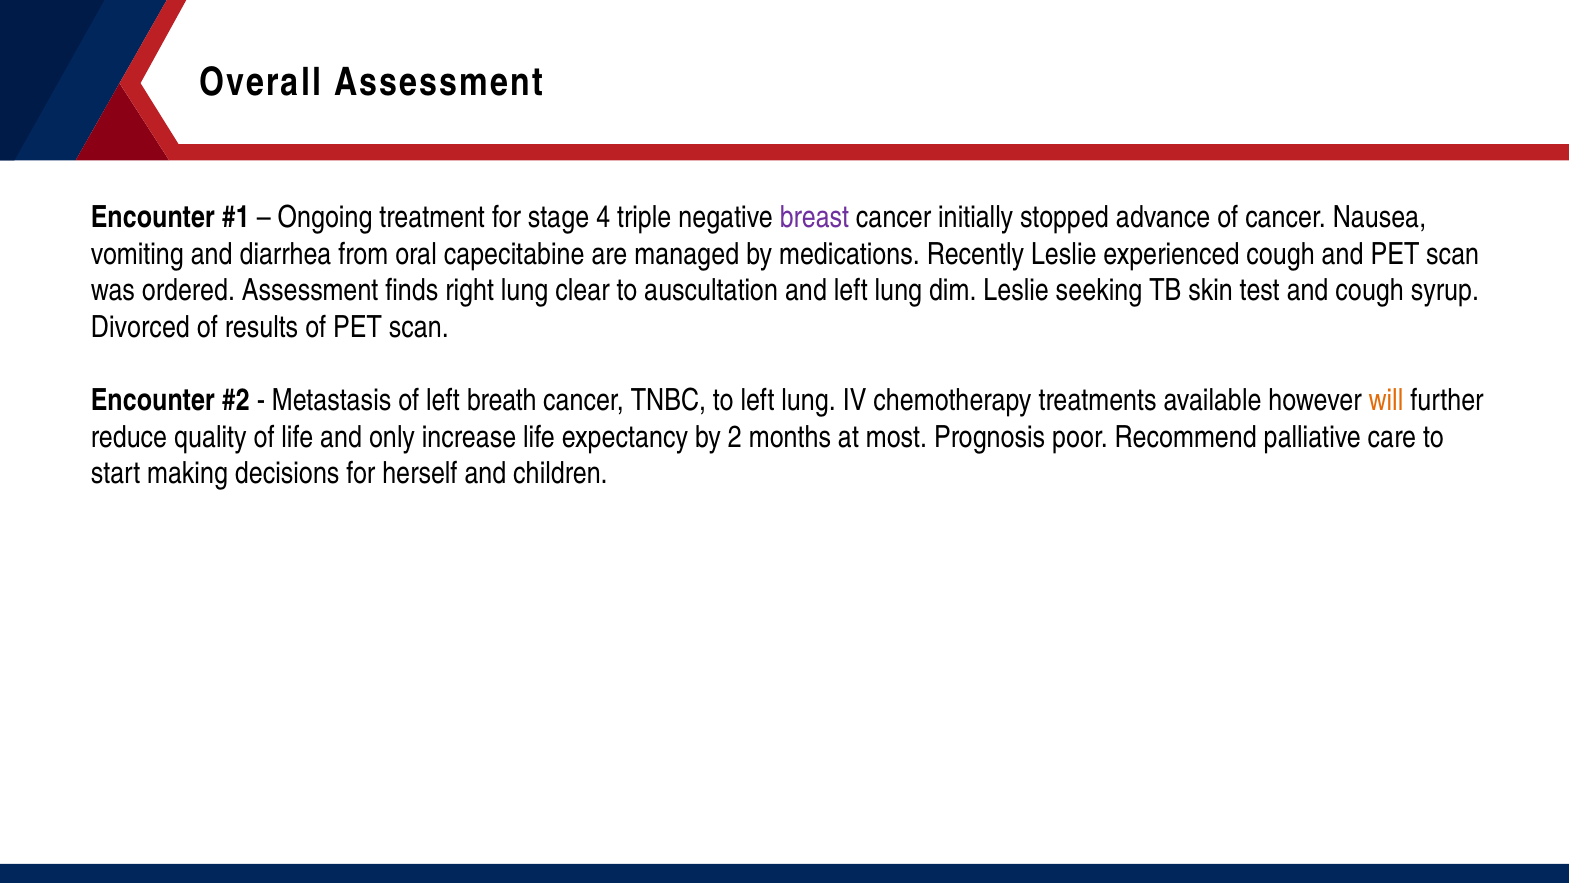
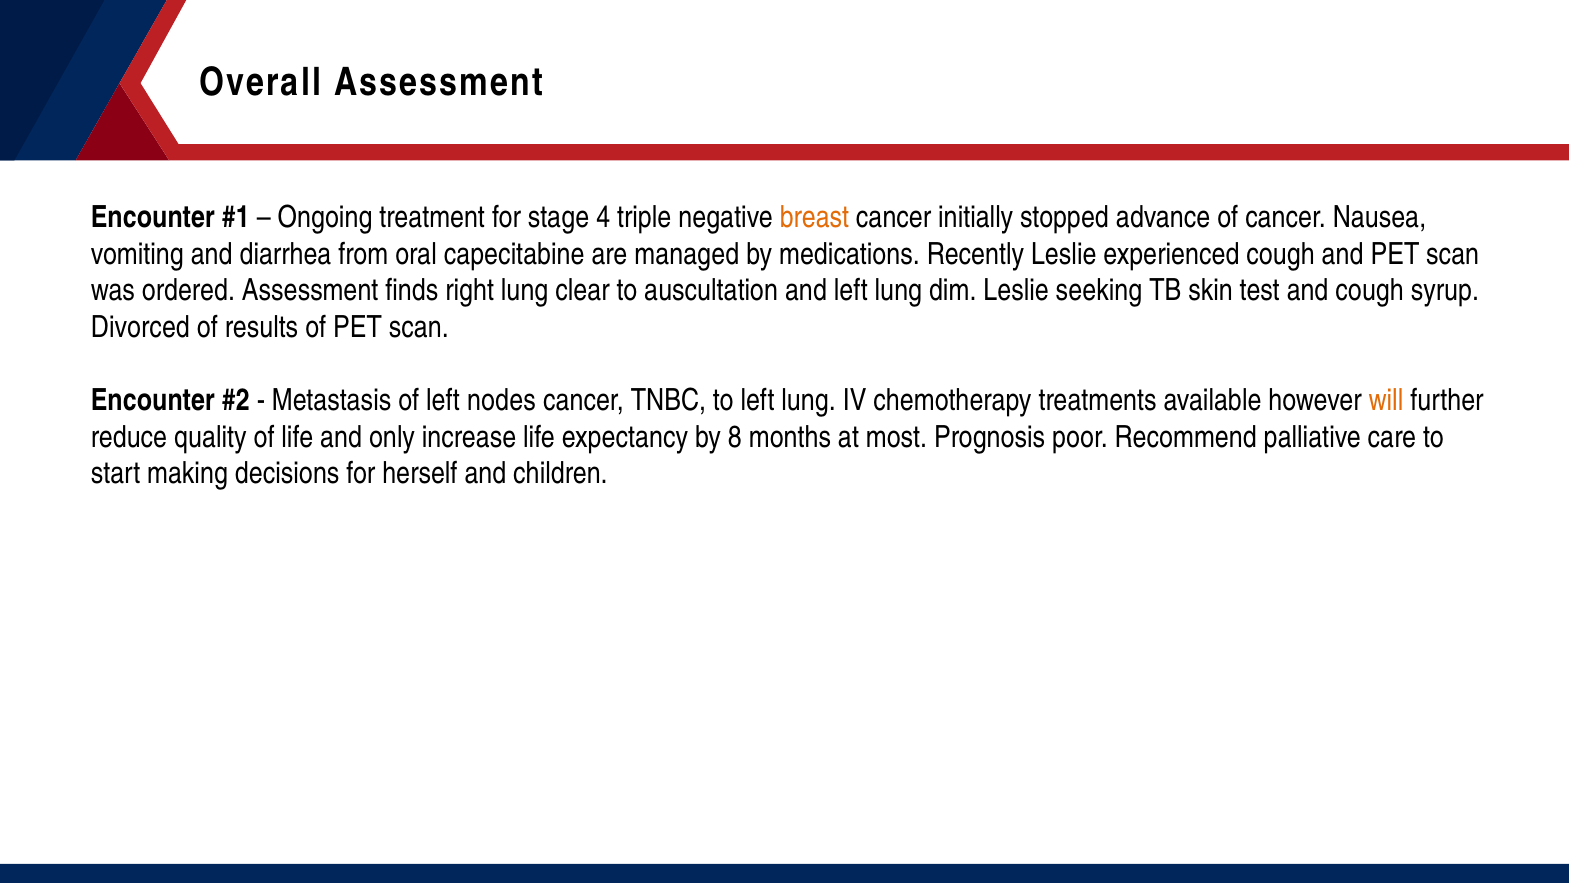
breast colour: purple -> orange (814, 217)
breath: breath -> nodes (501, 400)
2: 2 -> 8 (735, 437)
